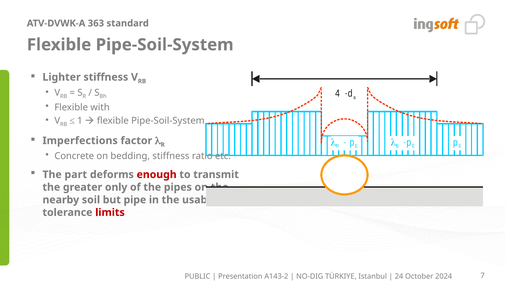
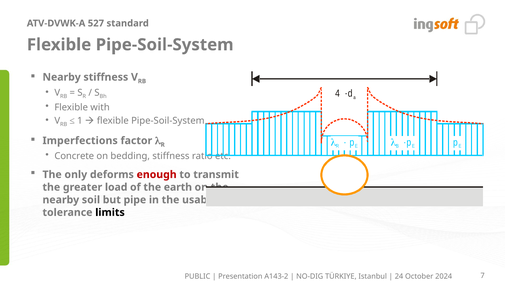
363: 363 -> 527 (96, 23)
Lighter: Lighter -> Nearby (62, 77)
part: part -> only (76, 175)
only: only -> load (116, 187)
pipes: pipes -> earth (178, 187)
limits colour: red -> black (110, 212)
